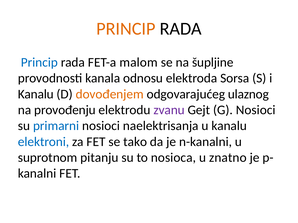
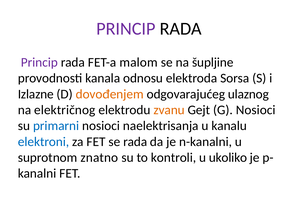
PRINCIP colour: orange -> purple (126, 29)
Princip colour: blue -> purple (39, 63)
Kanalu: Kanalu -> Izlazne (36, 94)
provođenju: provođenju -> električnog (65, 110)
zvanu colour: purple -> orange (169, 110)
se tako: tako -> rada (135, 142)
pitanju: pitanju -> znatno (99, 158)
nosioca: nosioca -> kontroli (174, 158)
znatno: znatno -> ukoliko (228, 158)
